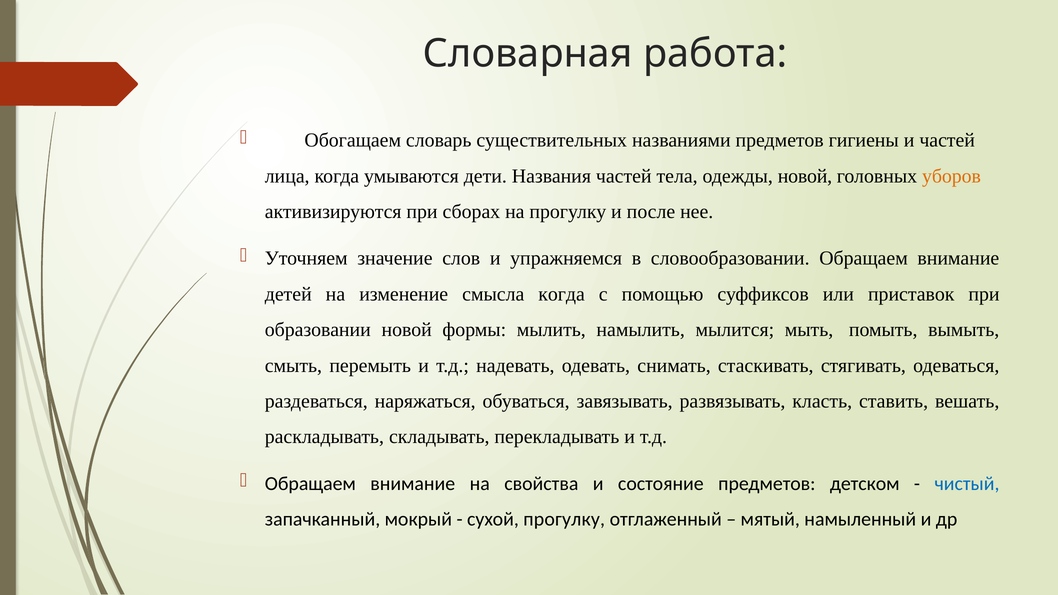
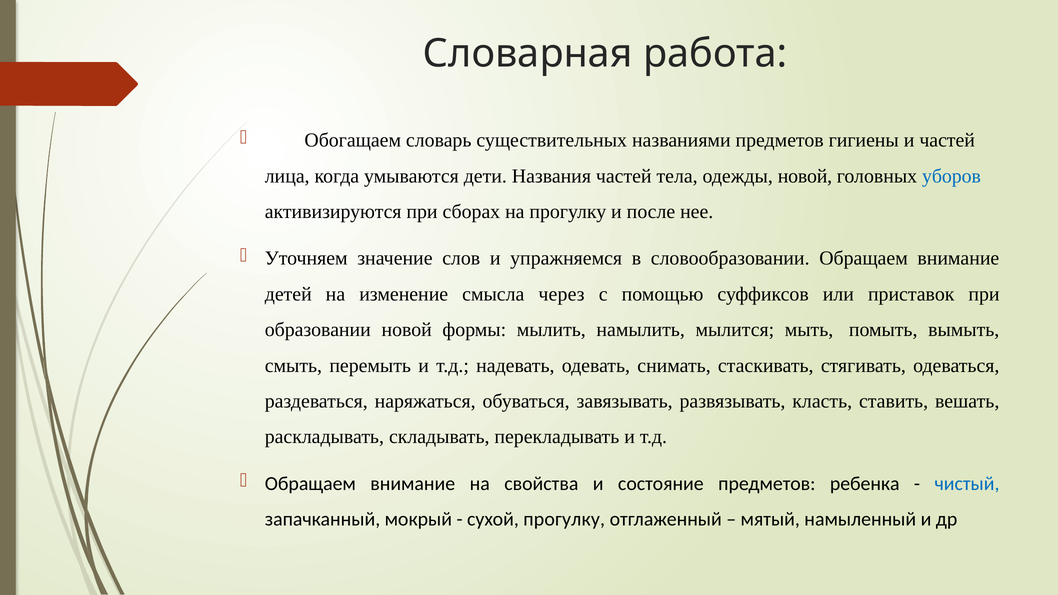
уборов colour: orange -> blue (951, 176)
смысла когда: когда -> через (561, 294)
детском: детском -> ребенка (865, 484)
